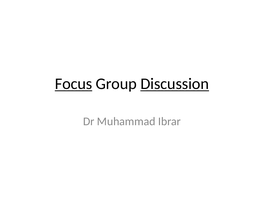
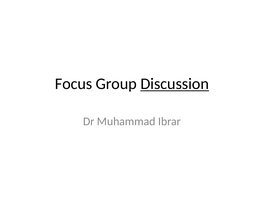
Focus underline: present -> none (74, 84)
